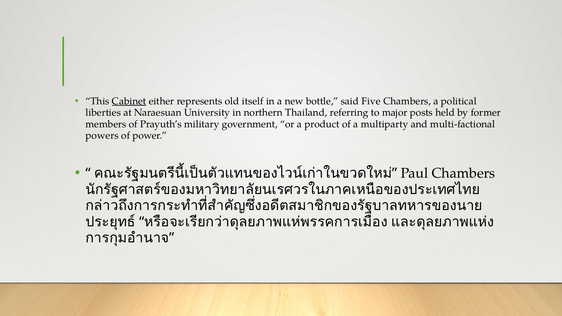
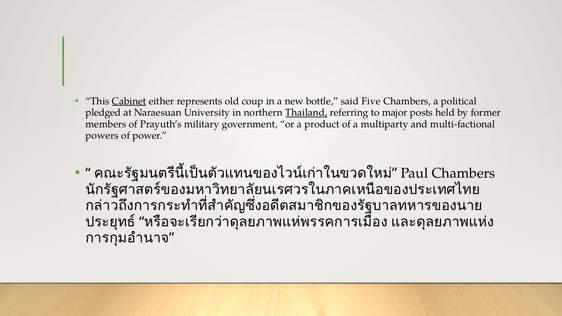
itself: itself -> coup (253, 101)
liberties: liberties -> pledged (103, 113)
Thailand underline: none -> present (306, 113)
